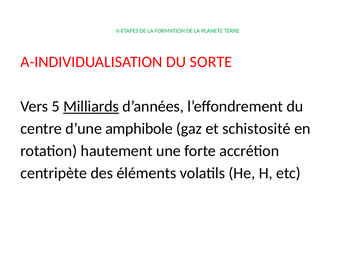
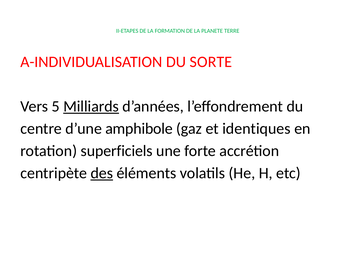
schistosité: schistosité -> identiques (256, 129)
hautement: hautement -> superficiels (117, 151)
des underline: none -> present (102, 173)
